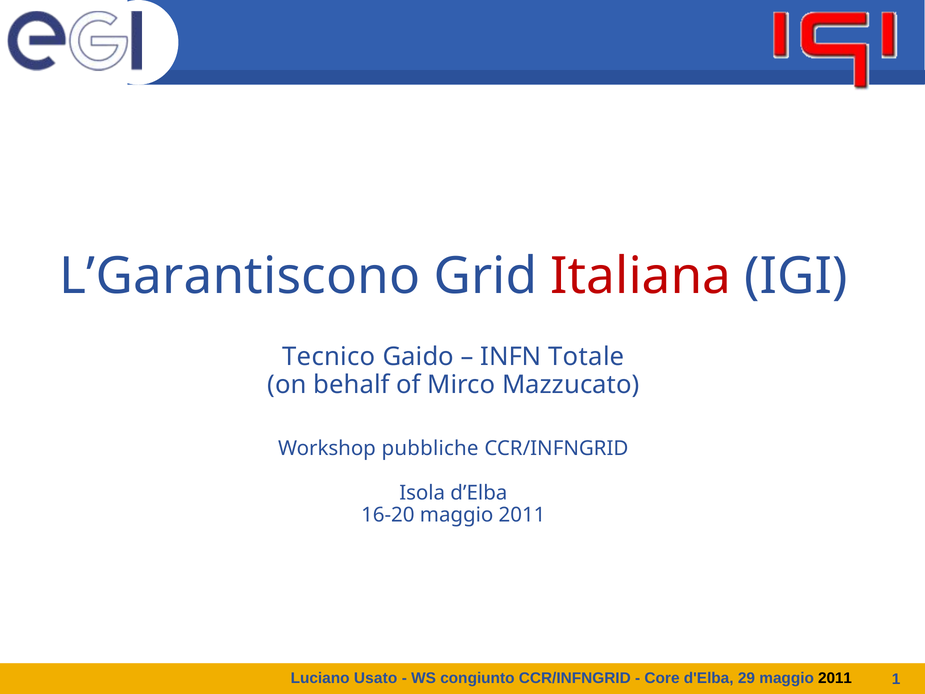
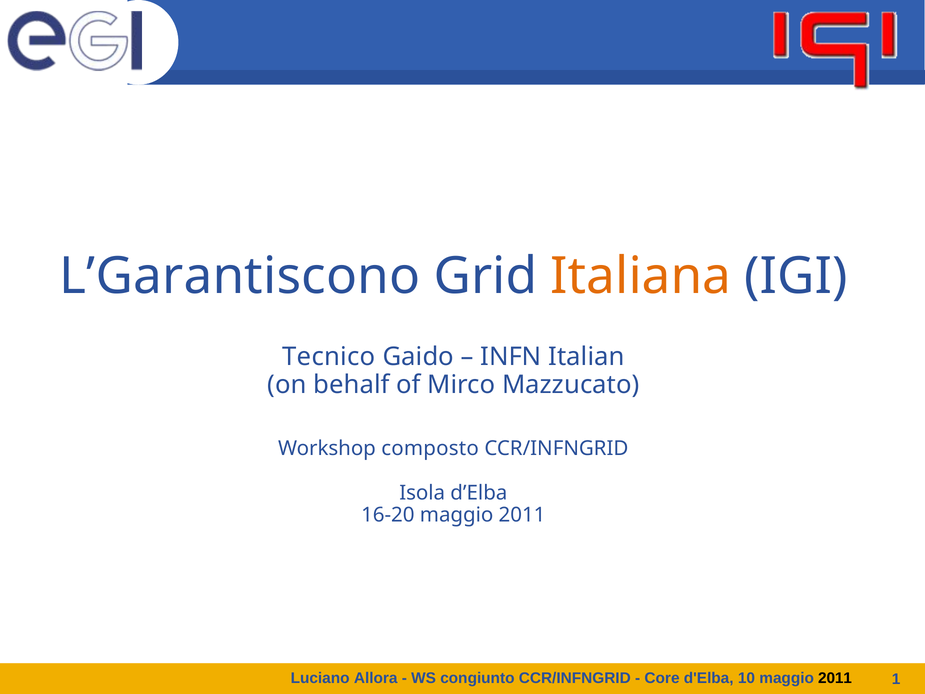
Italiana colour: red -> orange (641, 276)
Totale: Totale -> Italian (587, 357)
pubbliche: pubbliche -> composto (430, 448)
Usato: Usato -> Allora (376, 678)
29: 29 -> 10 (746, 678)
